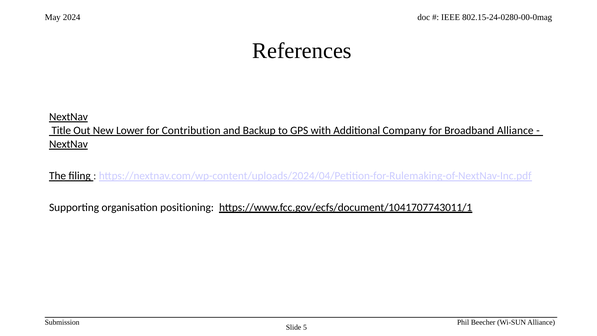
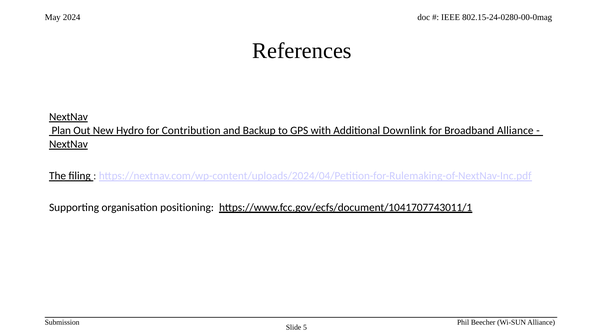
Title: Title -> Plan (61, 131)
Lower: Lower -> Hydro (130, 131)
Company: Company -> Downlink (404, 131)
